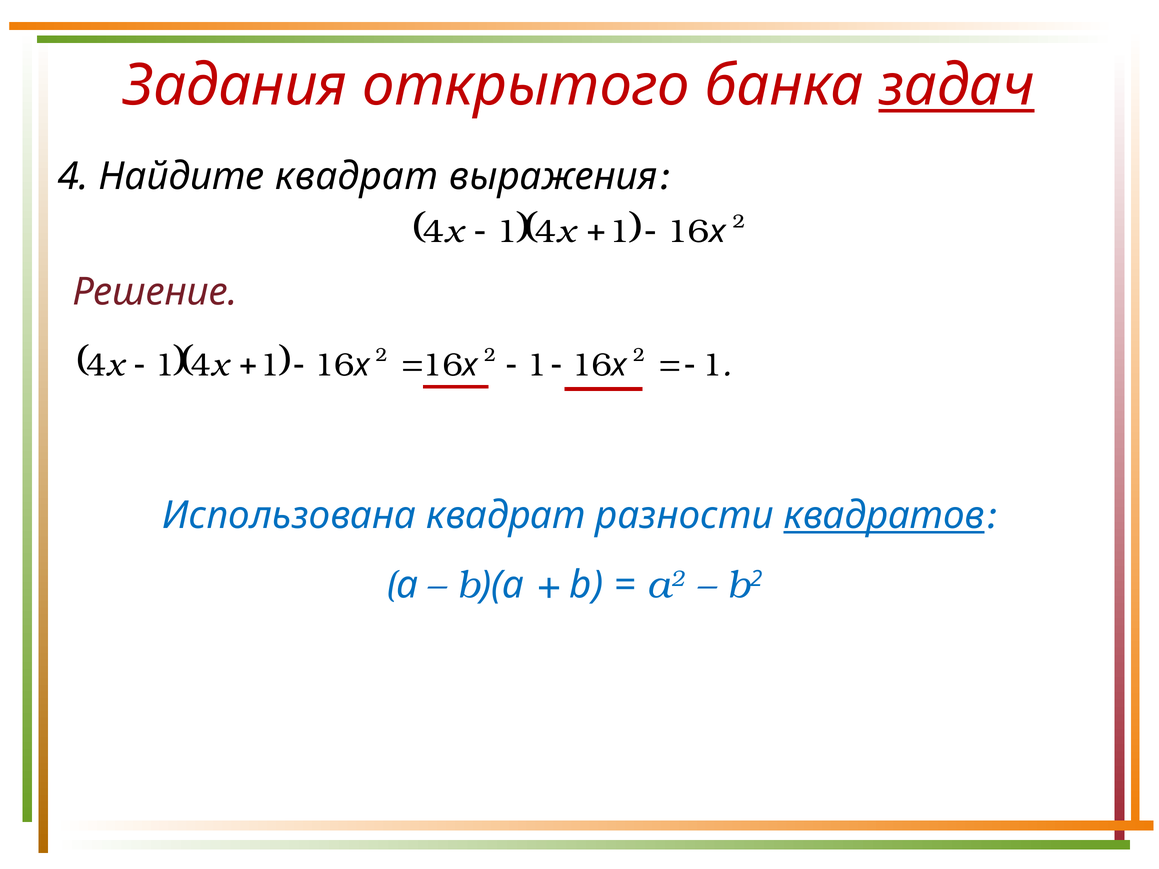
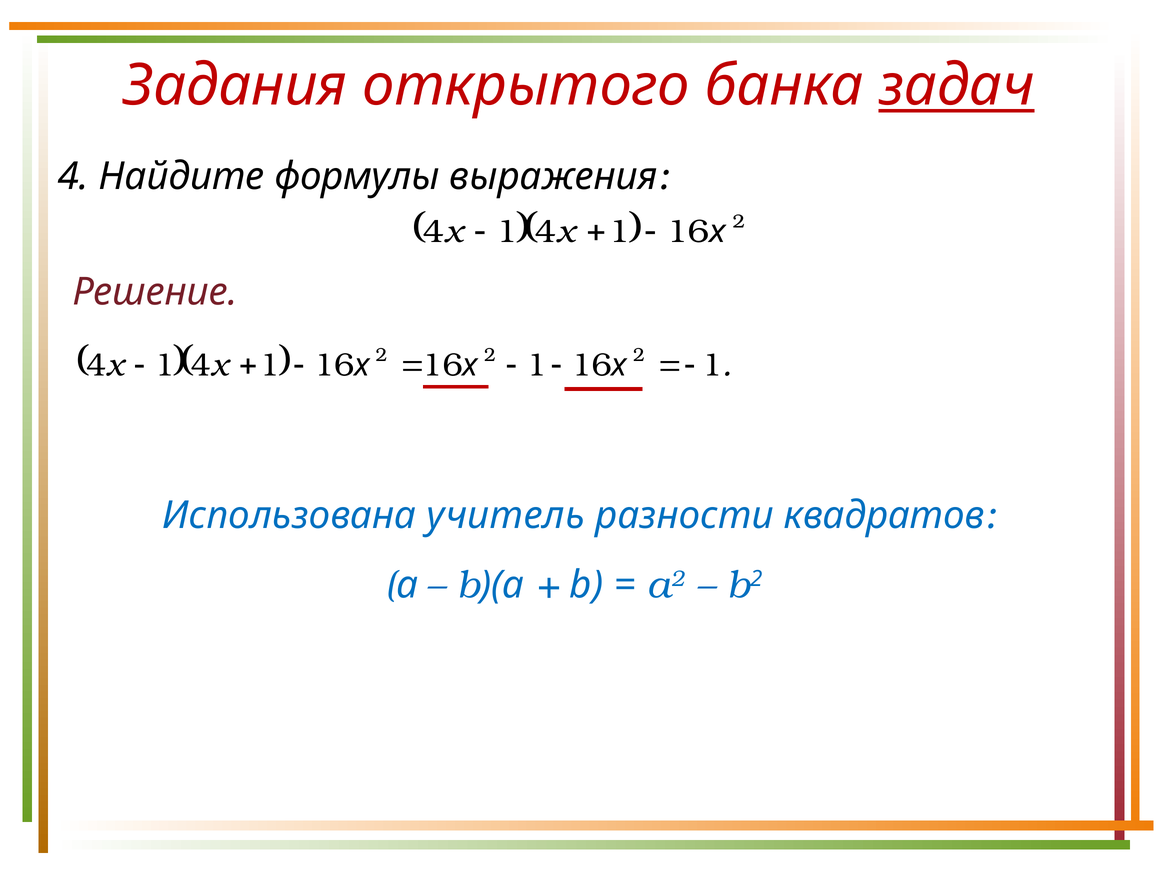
Найдите квадрат: квадрат -> формулы (357, 176)
Использована квадрат: квадрат -> учитель (506, 516)
квадратов underline: present -> none (884, 516)
